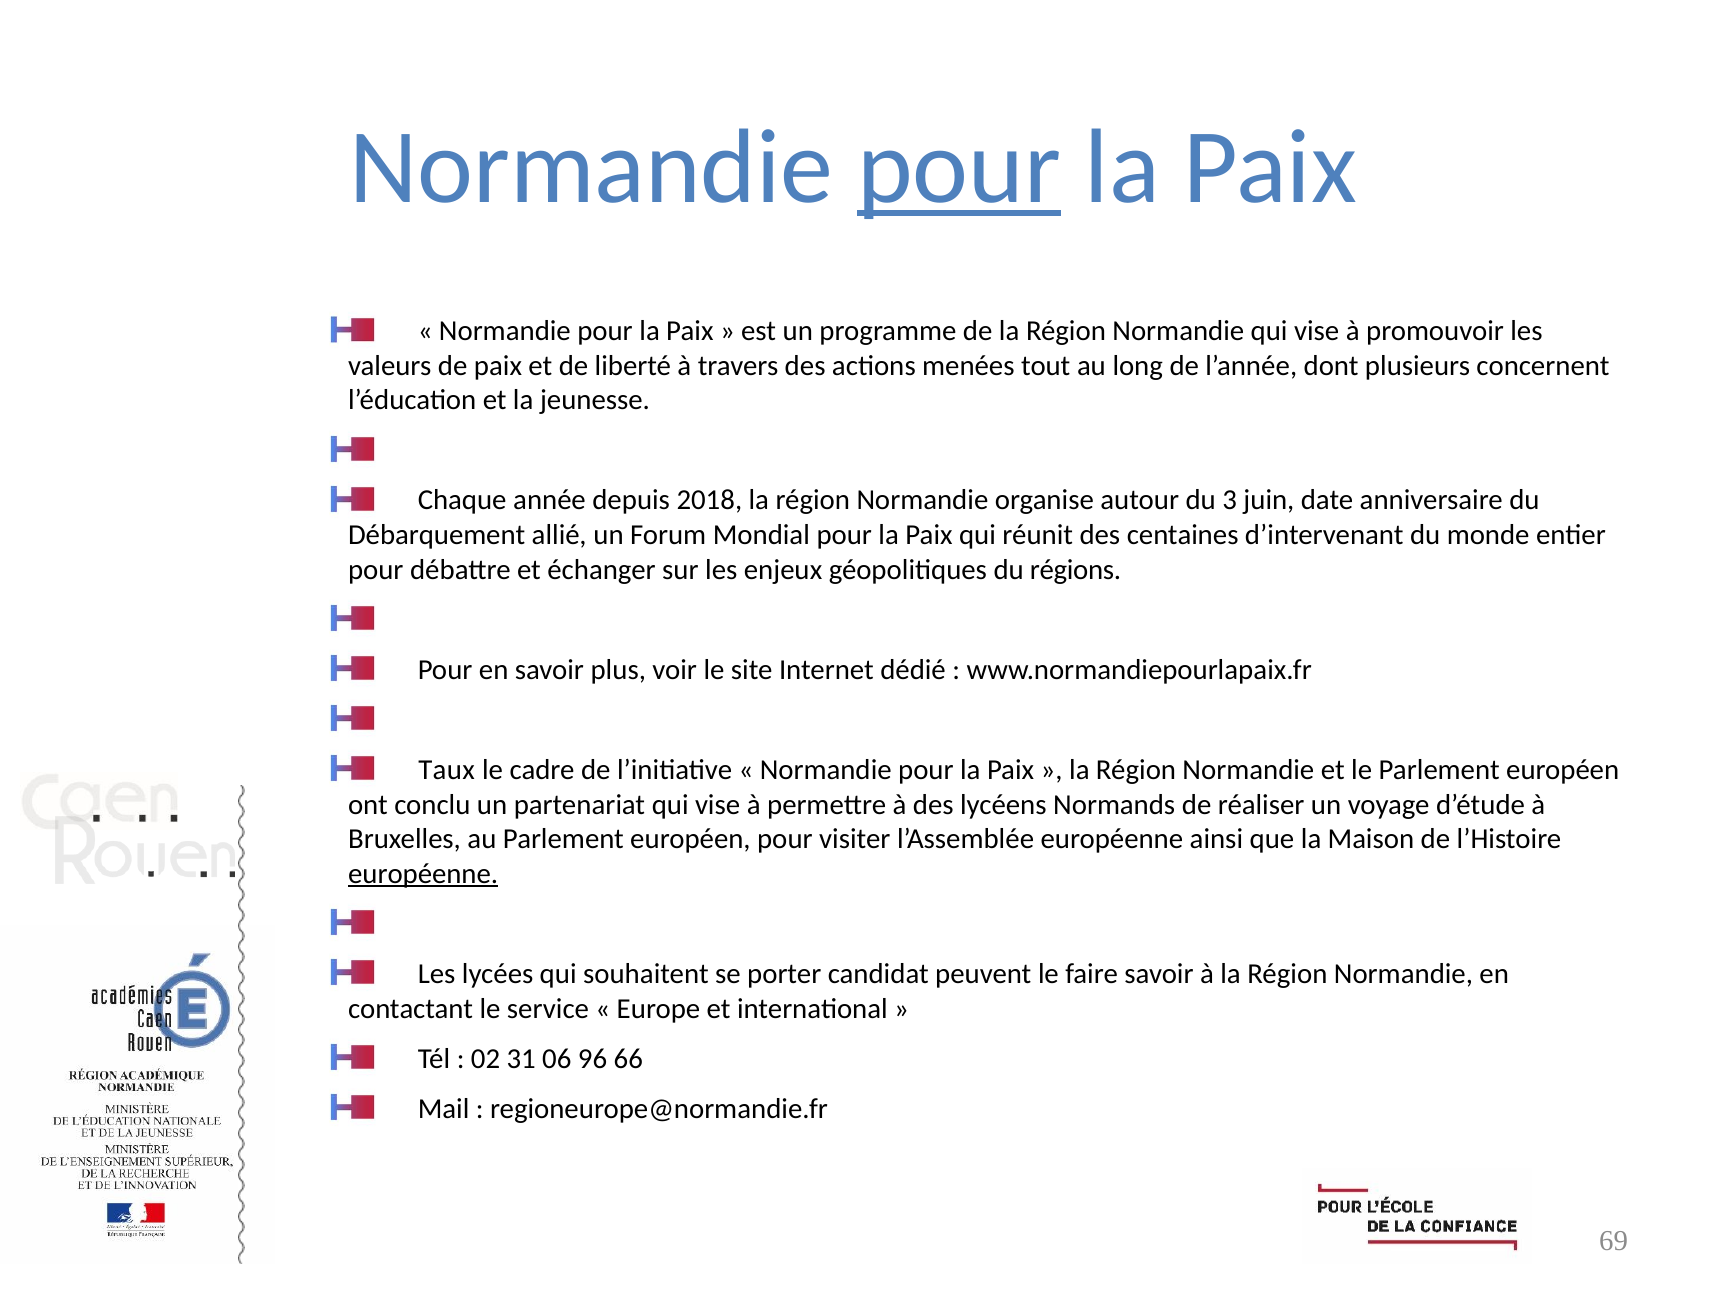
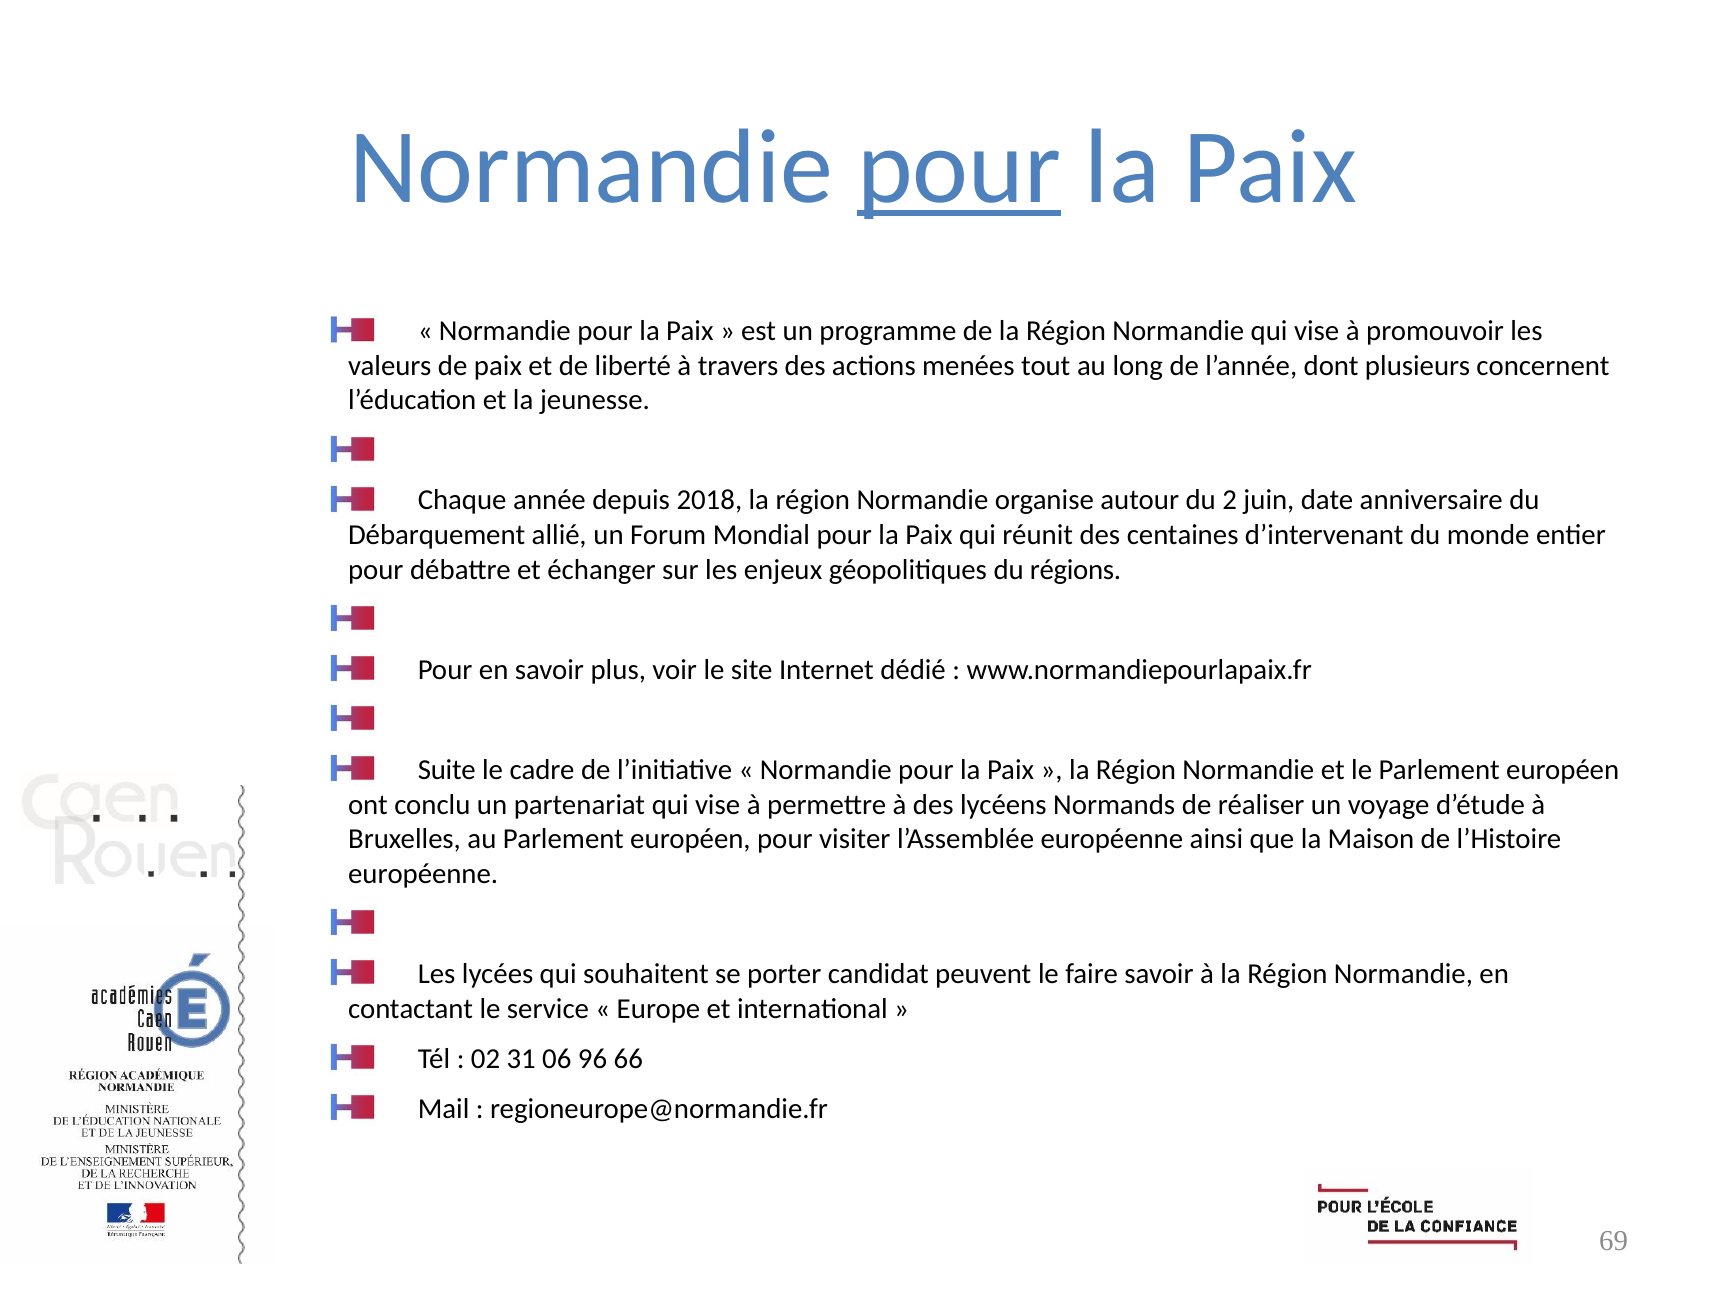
3: 3 -> 2 (1230, 500)
Taux: Taux -> Suite (447, 770)
européenne underline: present -> none (423, 874)
